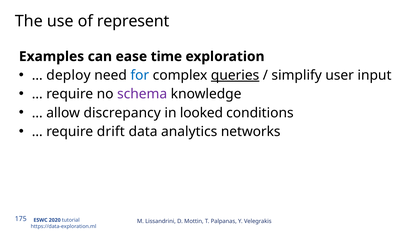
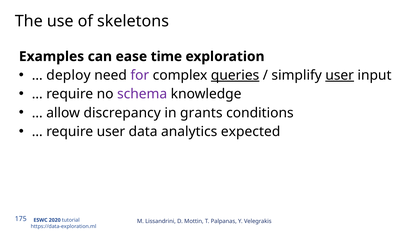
represent: represent -> skeletons (133, 21)
for colour: blue -> purple (140, 75)
user underline: none -> present (340, 75)
looked: looked -> grants (201, 113)
require drift: drift -> user (111, 132)
networks: networks -> expected (251, 132)
